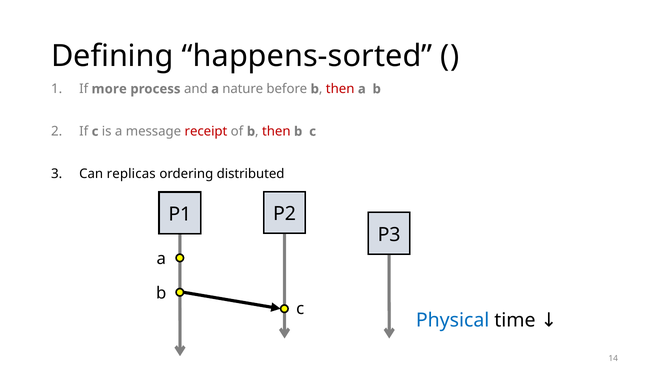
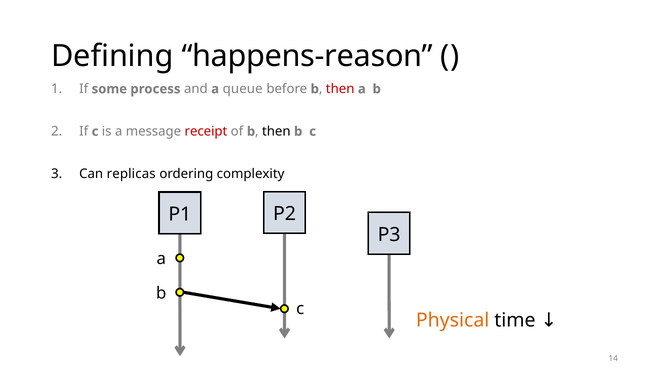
happens-sorted: happens-sorted -> happens-reason (307, 56)
more: more -> some (109, 89)
nature: nature -> queue (243, 89)
then colour: red -> black (276, 132)
distributed: distributed -> complexity (251, 174)
Physical colour: blue -> orange (453, 320)
